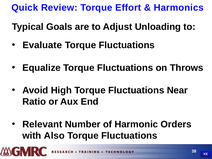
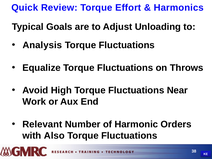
Evaluate: Evaluate -> Analysis (42, 45)
Ratio: Ratio -> Work (34, 102)
